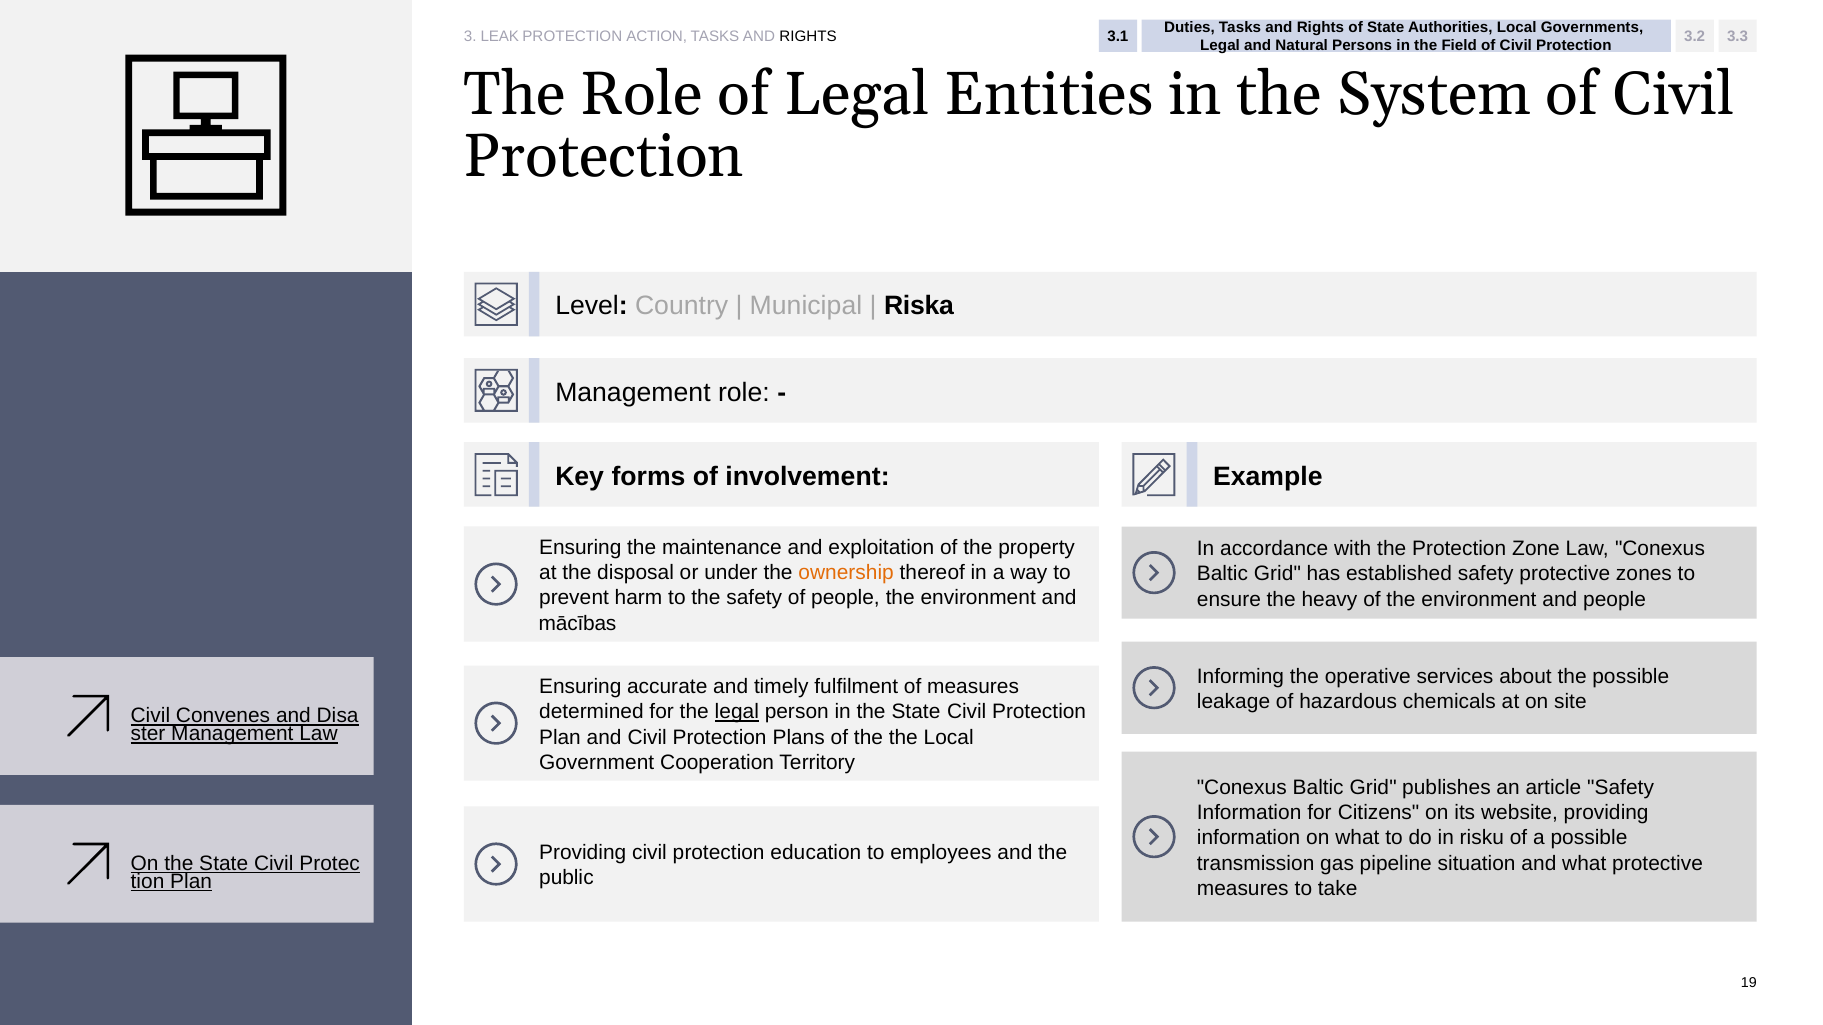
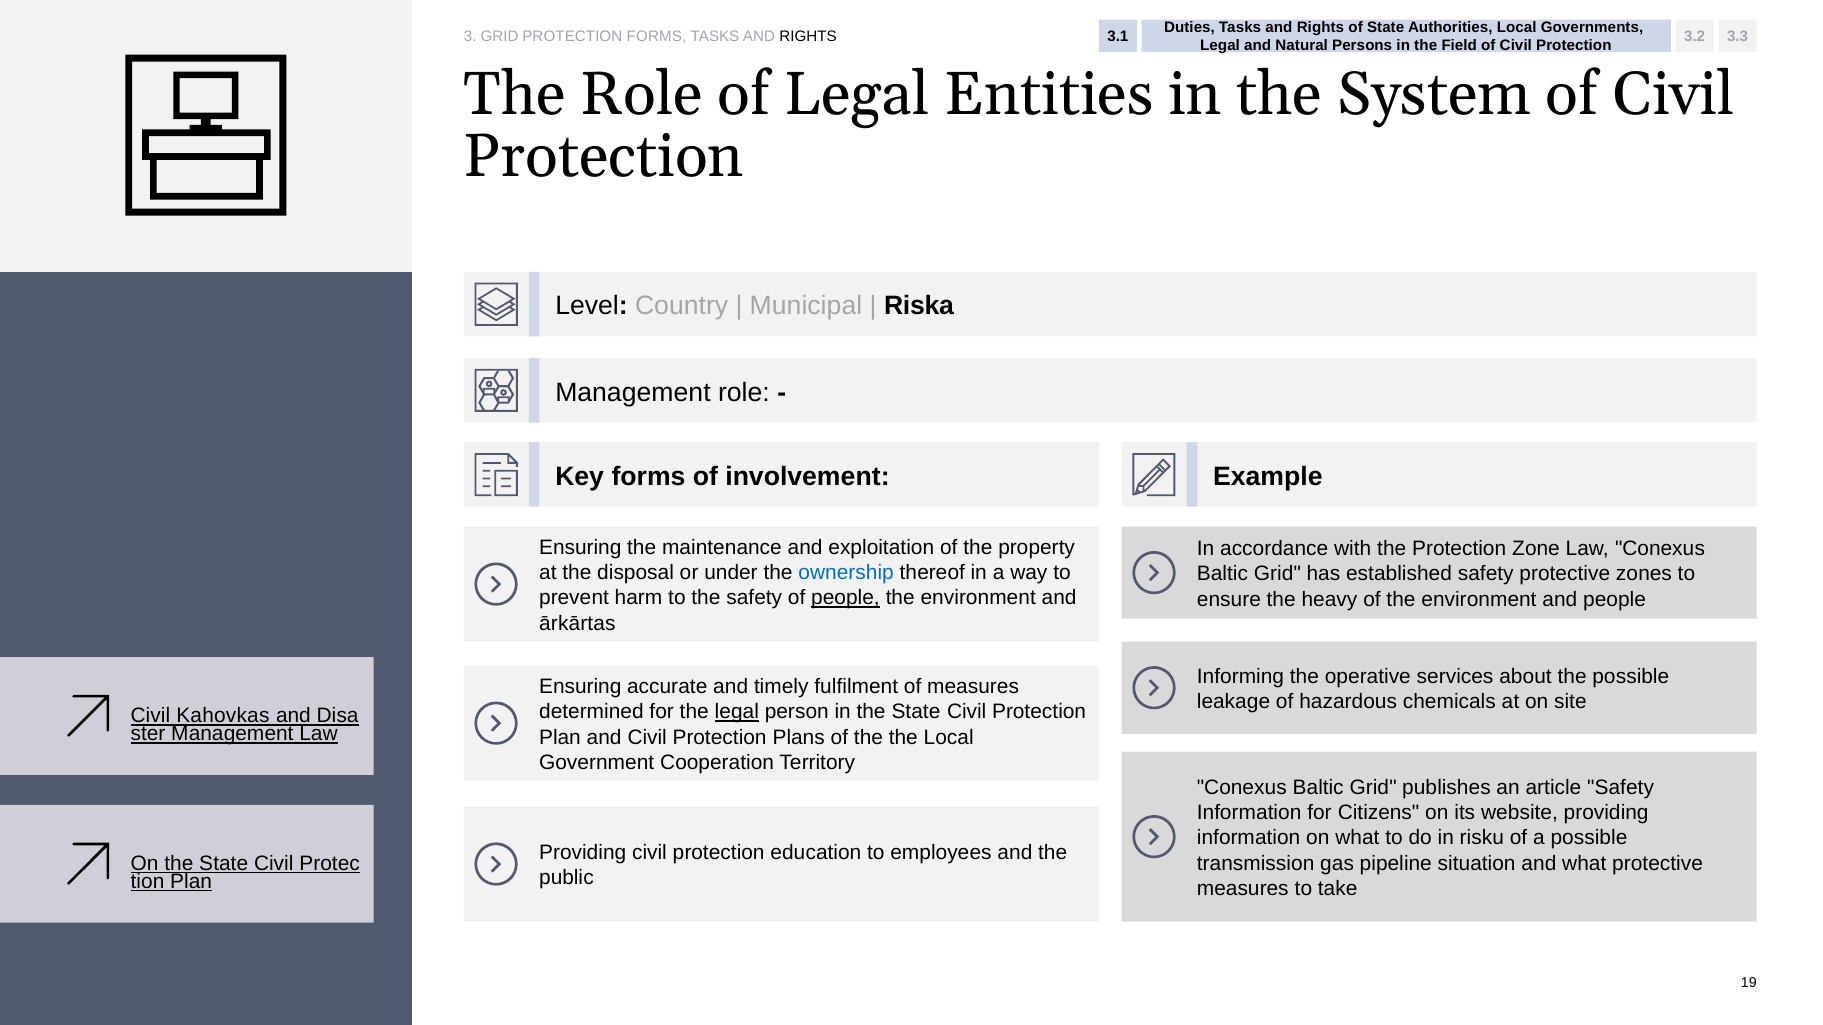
3 LEAK: LEAK -> GRID (500, 37)
PROTECTION ACTION: ACTION -> FORMS (657, 37)
ownership colour: orange -> blue (846, 573)
people underline: none -> present (845, 598)
mācības: mācības -> ārkārtas (577, 623)
Convenes: Convenes -> Kahovkas (223, 716)
